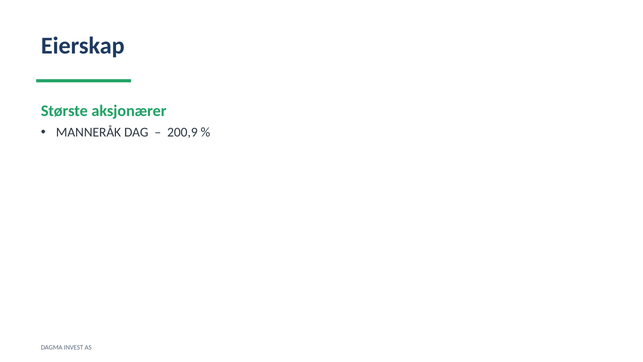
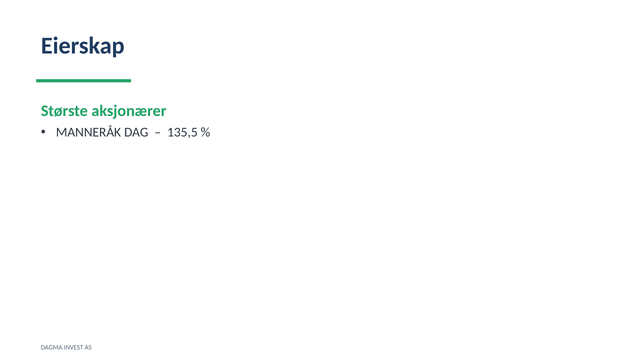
200,9: 200,9 -> 135,5 (182, 132)
